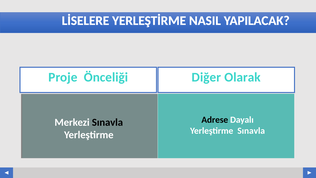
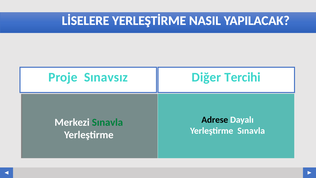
Önceliği: Önceliği -> Sınavsız (106, 77)
Olarak: Olarak -> Tercihi (243, 77)
Sınavla colour: black -> green (107, 122)
